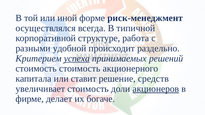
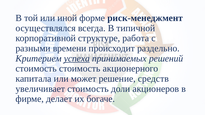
удобной: удобной -> времени (70, 48)
ставит: ставит -> может (84, 79)
акционеров underline: present -> none (156, 89)
